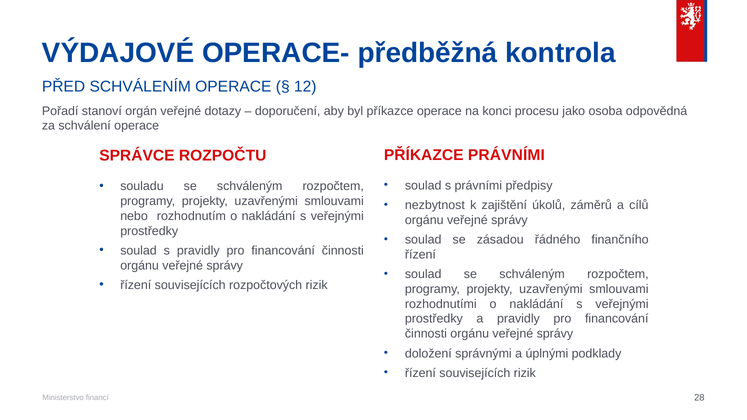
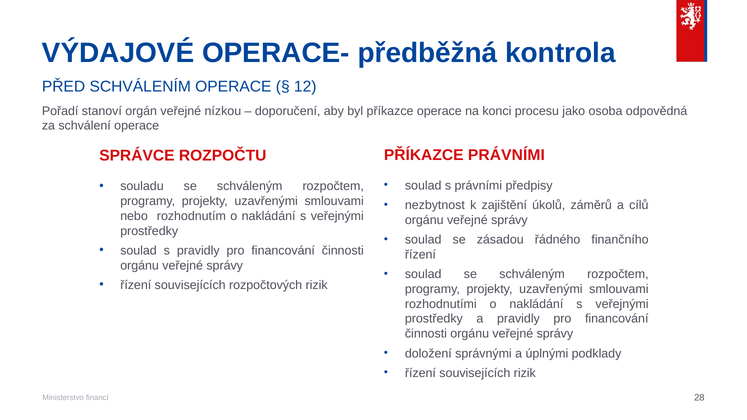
dotazy: dotazy -> nízkou (223, 111)
